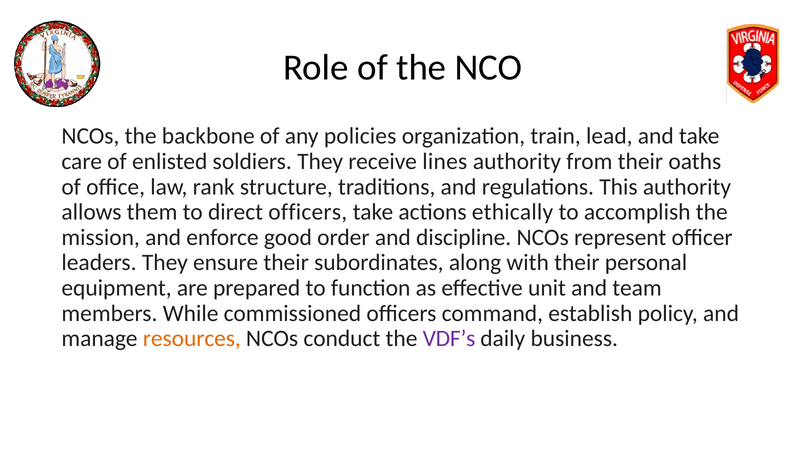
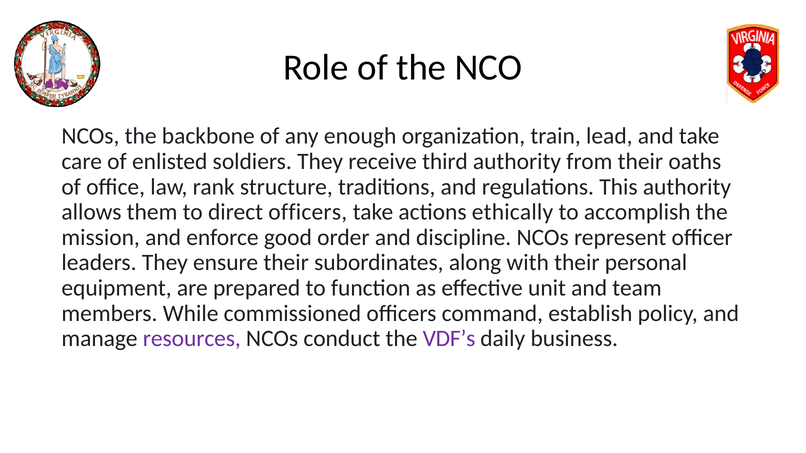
policies: policies -> enough (360, 136)
lines: lines -> third (445, 162)
resources colour: orange -> purple (192, 339)
